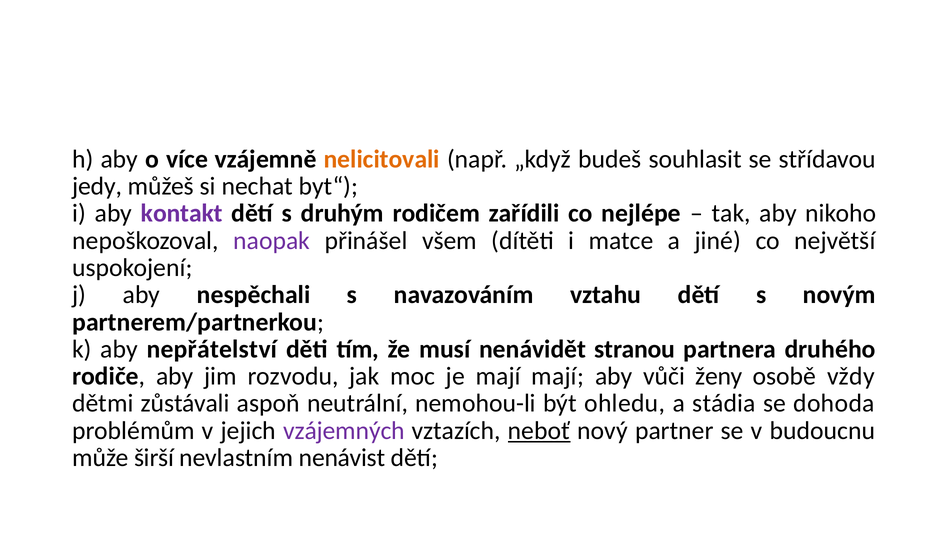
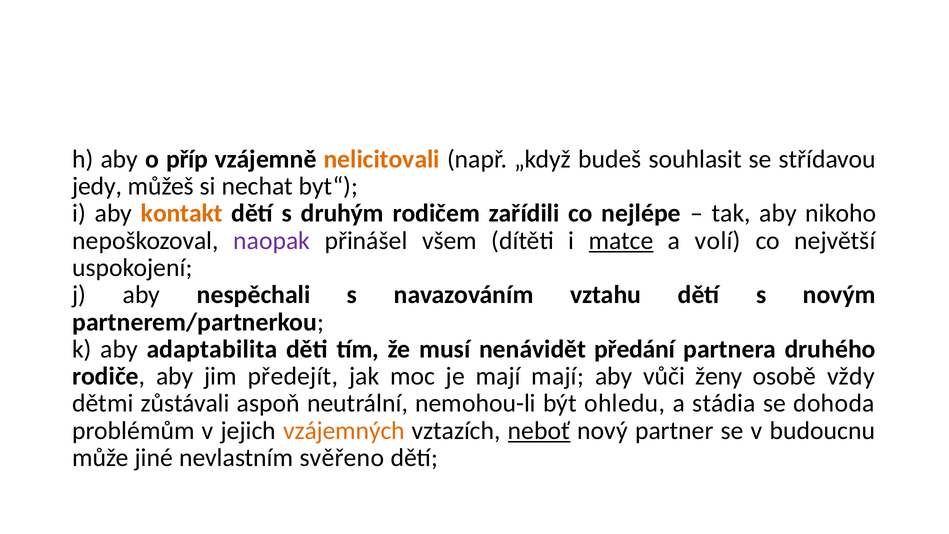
více: více -> příp (187, 159)
kontakt colour: purple -> orange (182, 213)
matce underline: none -> present (621, 241)
jiné: jiné -> volí (718, 241)
nepřátelství: nepřátelství -> adaptabilita (212, 349)
stranou: stranou -> předání (635, 349)
rozvodu: rozvodu -> předejít (293, 376)
vzájemných colour: purple -> orange (344, 430)
širší: širší -> jiné (154, 458)
nenávist: nenávist -> svěřeno (342, 458)
